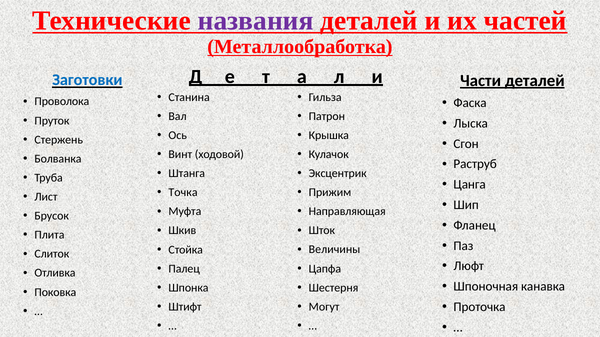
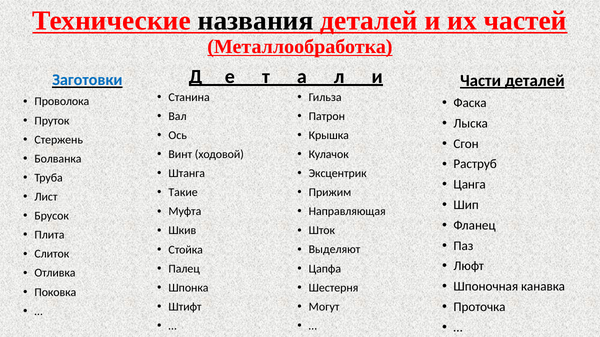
названия colour: purple -> black (256, 21)
Точка: Точка -> Такие (183, 193)
Величины: Величины -> Выделяют (335, 250)
